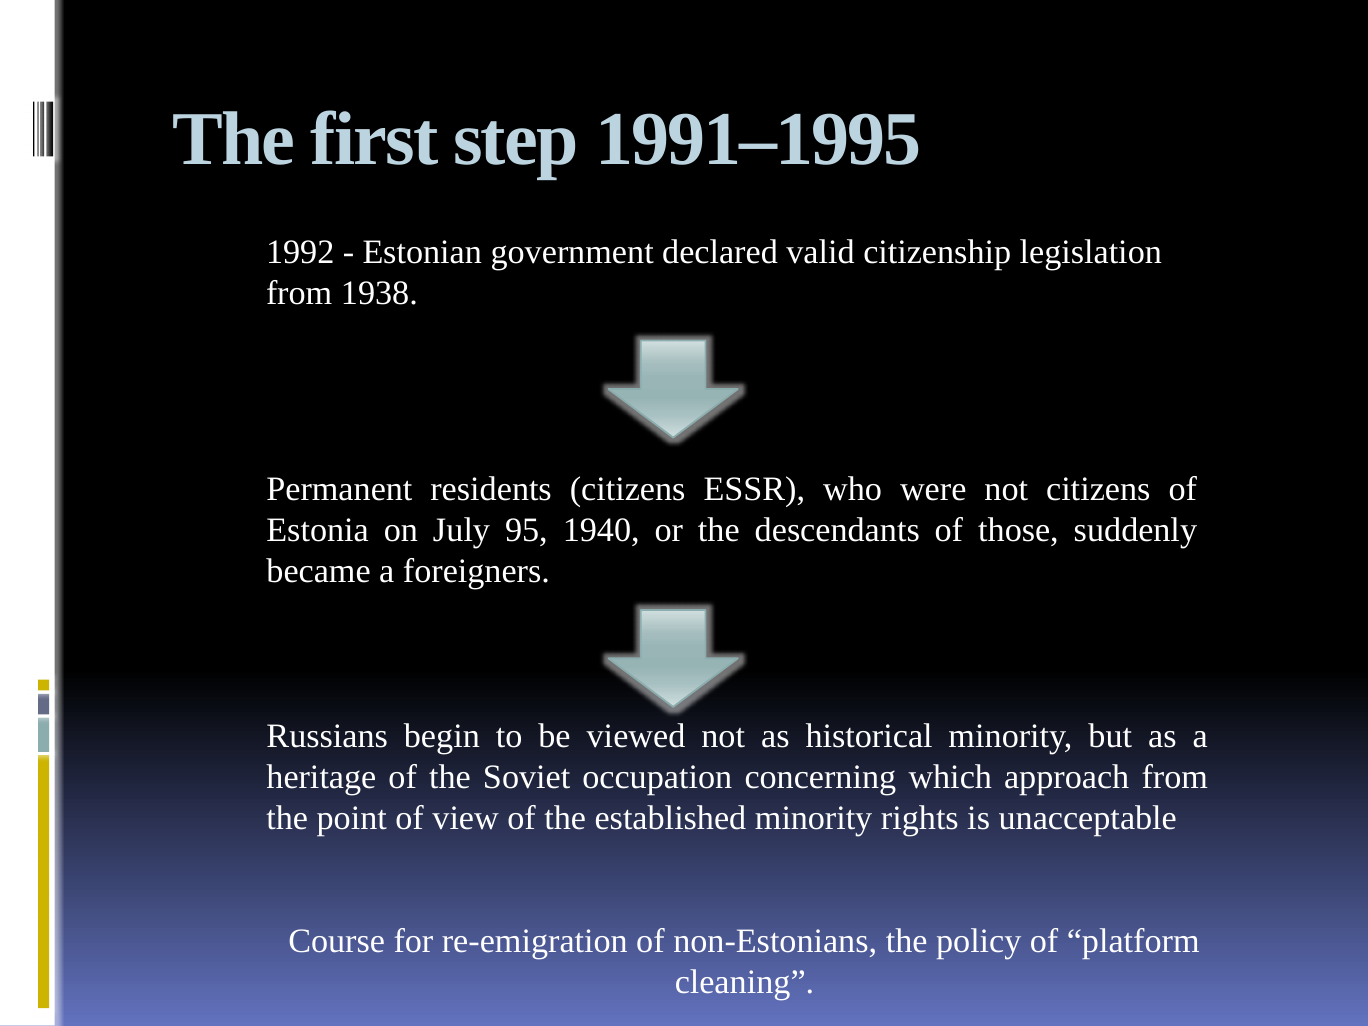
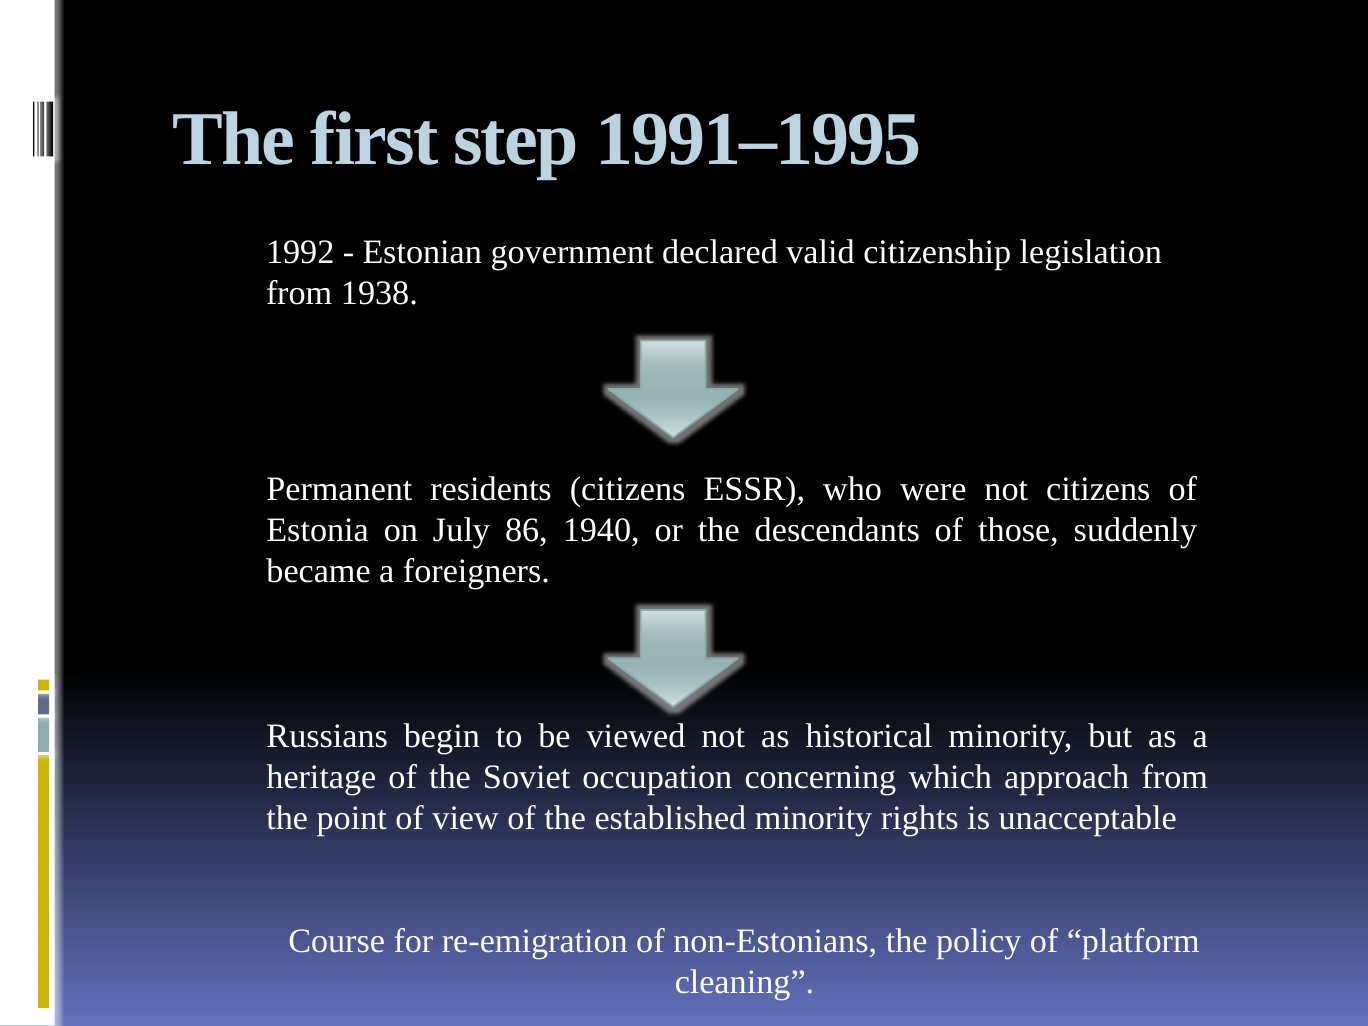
95: 95 -> 86 (526, 530)
